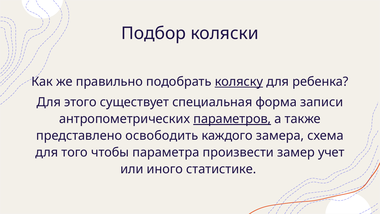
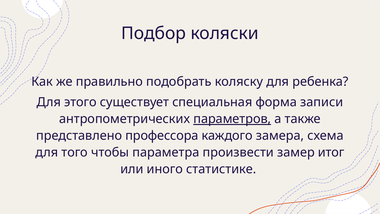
коляску underline: present -> none (239, 81)
освободить: освободить -> профессора (162, 136)
учет: учет -> итог (331, 152)
